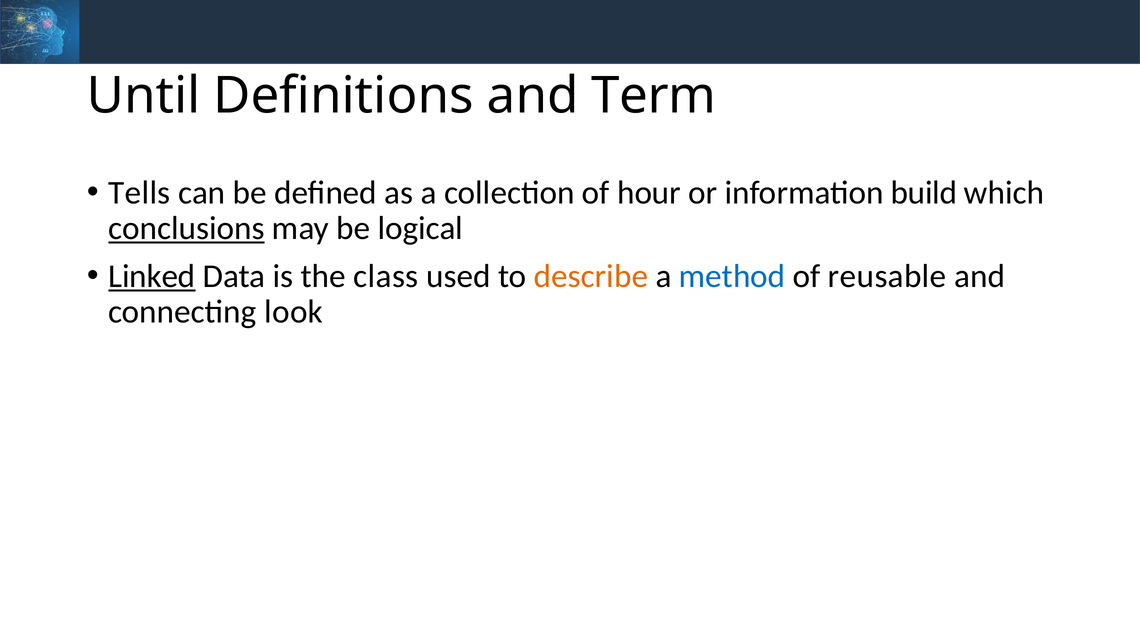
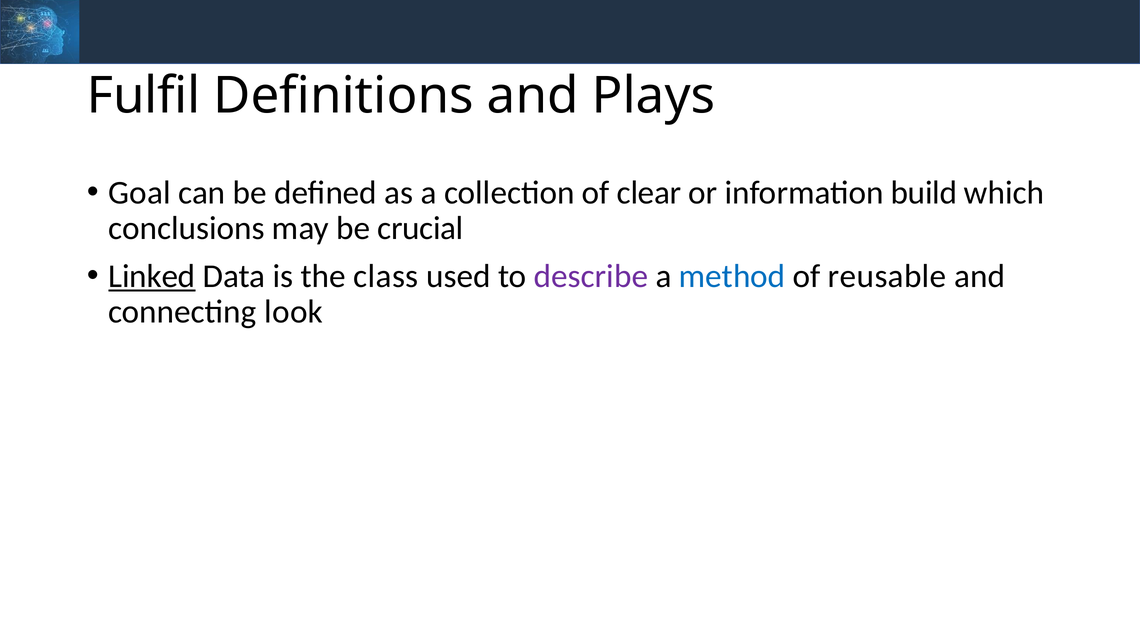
Until: Until -> Fulfil (144, 96)
Term: Term -> Plays (654, 96)
Tells: Tells -> Goal (139, 193)
hour: hour -> clear (649, 193)
conclusions underline: present -> none (186, 228)
logical: logical -> crucial (420, 228)
describe colour: orange -> purple (591, 276)
